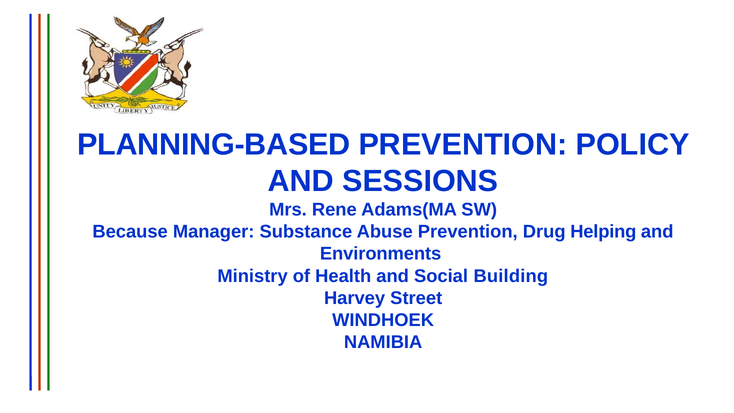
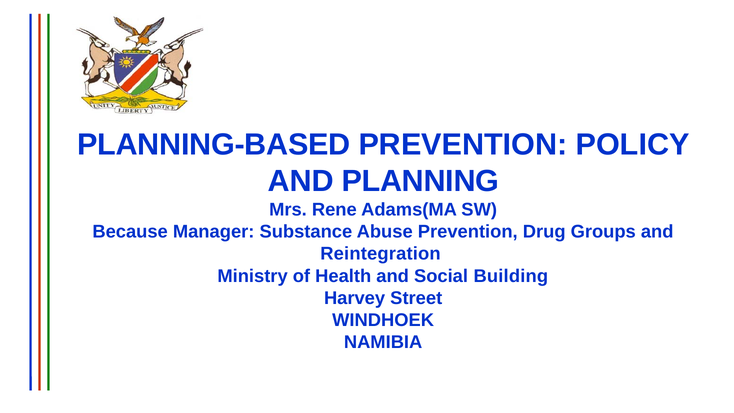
SESSIONS: SESSIONS -> PLANNING (420, 181)
Helping: Helping -> Groups (603, 232)
Environments: Environments -> Reintegration (380, 254)
